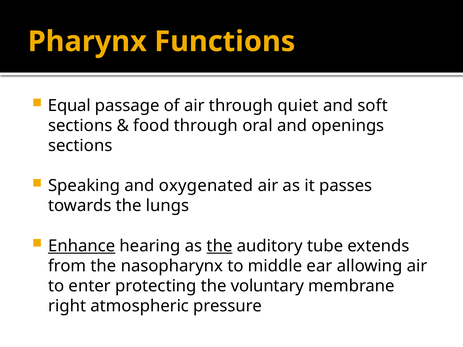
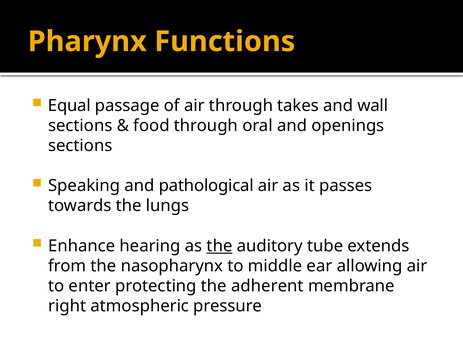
quiet: quiet -> takes (298, 106)
soft: soft -> wall (373, 106)
oxygenated: oxygenated -> pathological (206, 186)
Enhance underline: present -> none (82, 246)
voluntary: voluntary -> adherent (267, 286)
